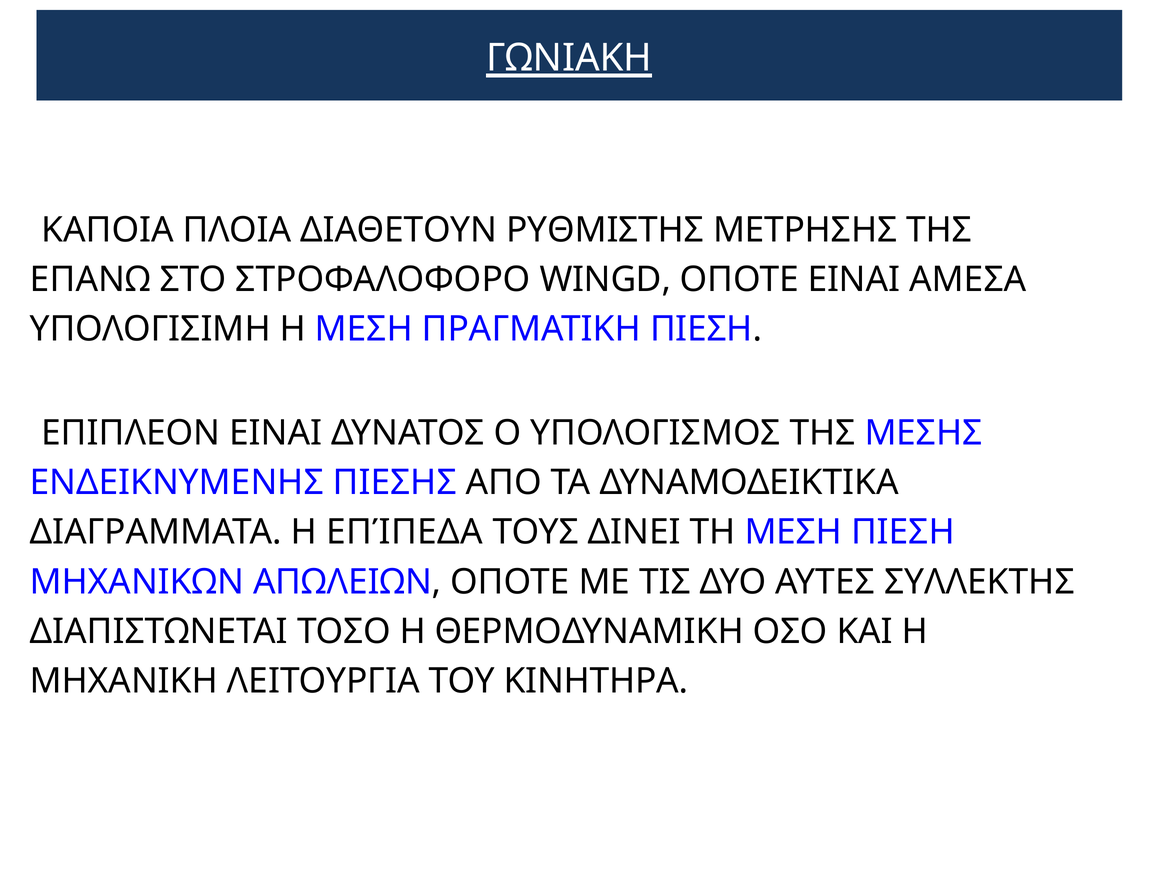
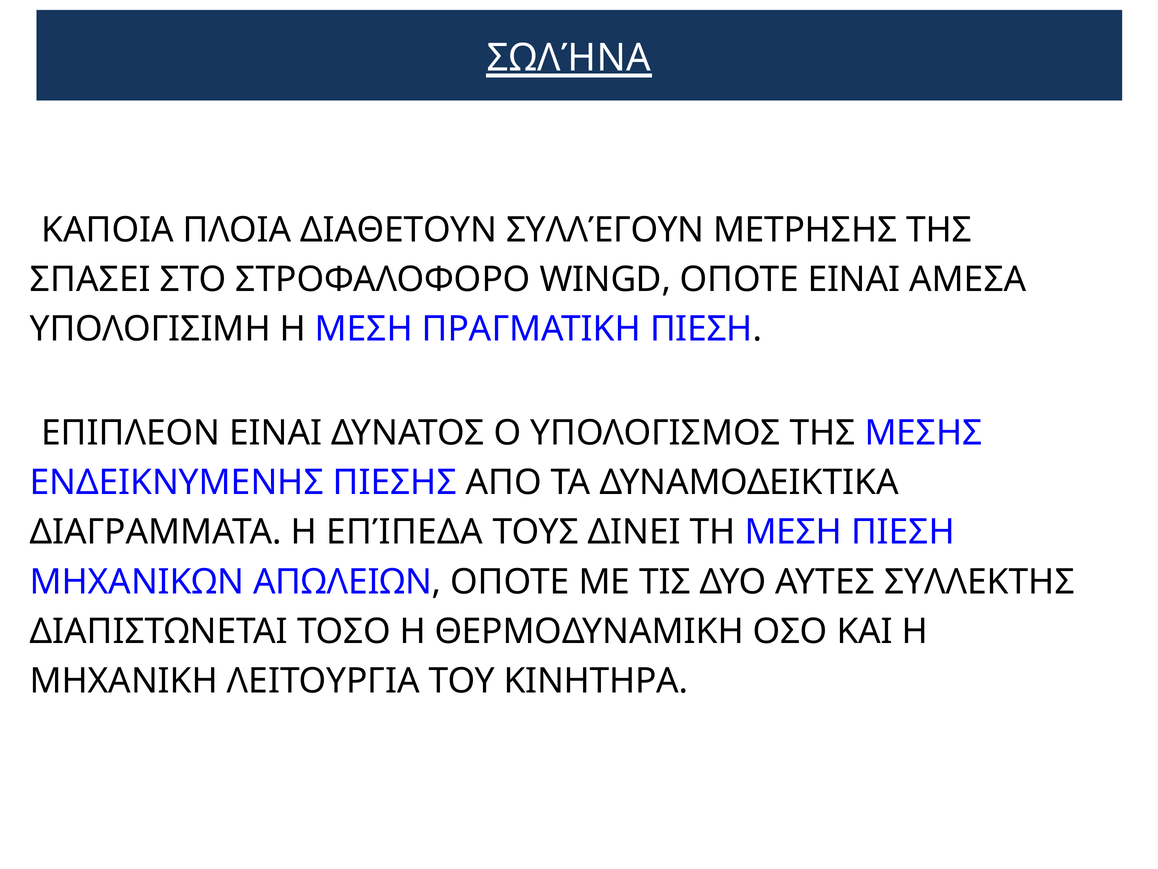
ΓΩΝΙΑΚΗ: ΓΩΝΙΑΚΗ -> ΣΩΛΉΝΑ (569, 58)
ΡΥΘΜΙΣΤΗΣ: ΡΥΘΜΙΣΤΗΣ -> ΣΥΛΛΈΓΟΥΝ (605, 230)
ΕΠΑΝΩ: ΕΠΑΝΩ -> ΣΠΑΣΕΙ (90, 279)
